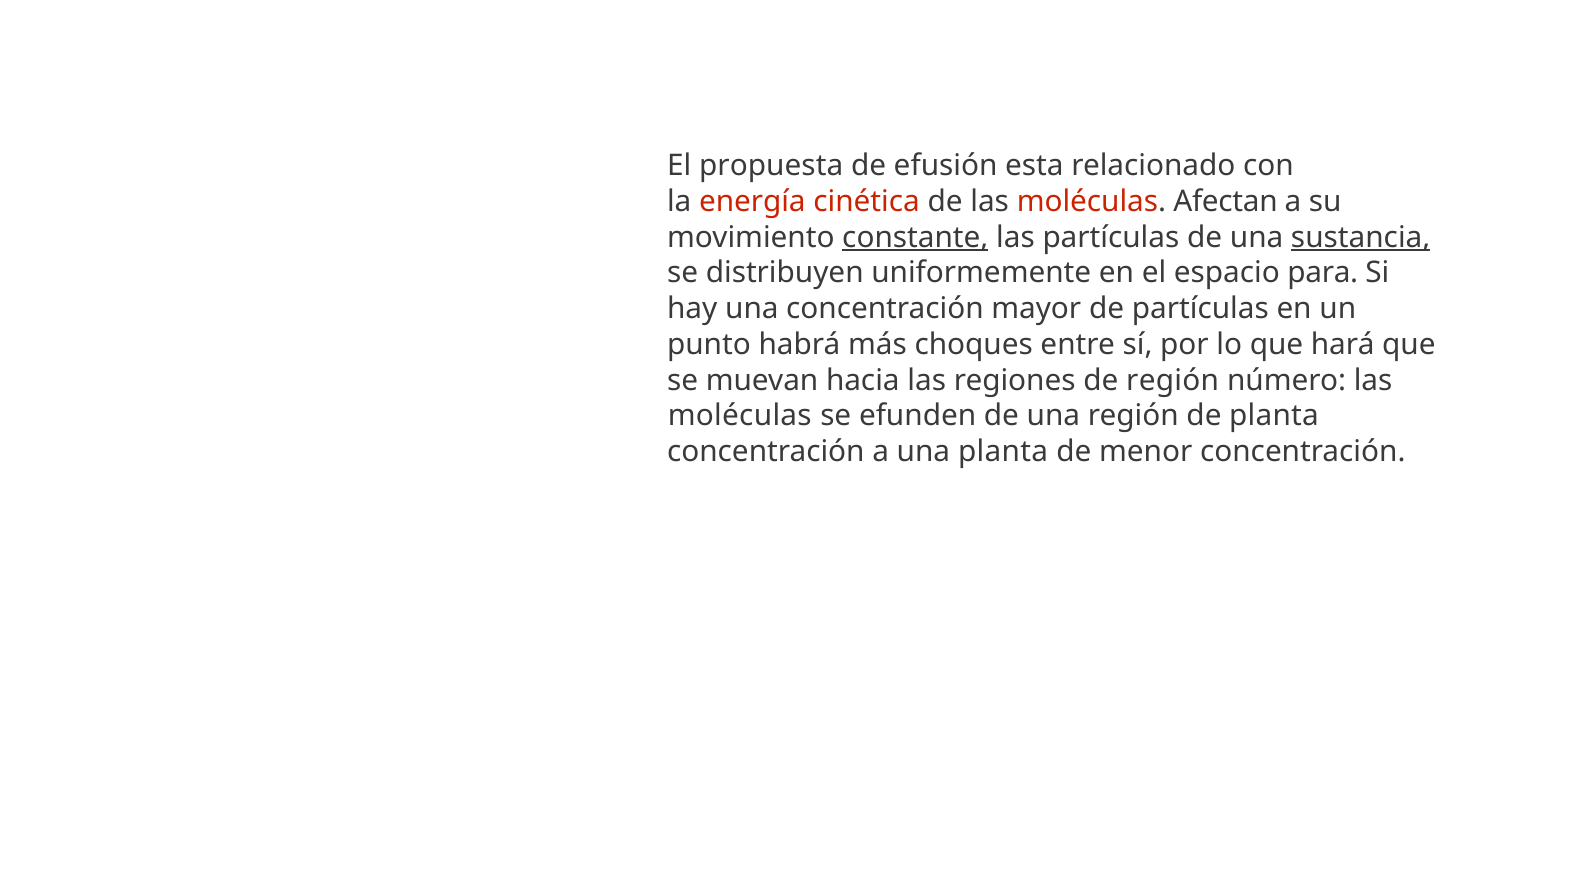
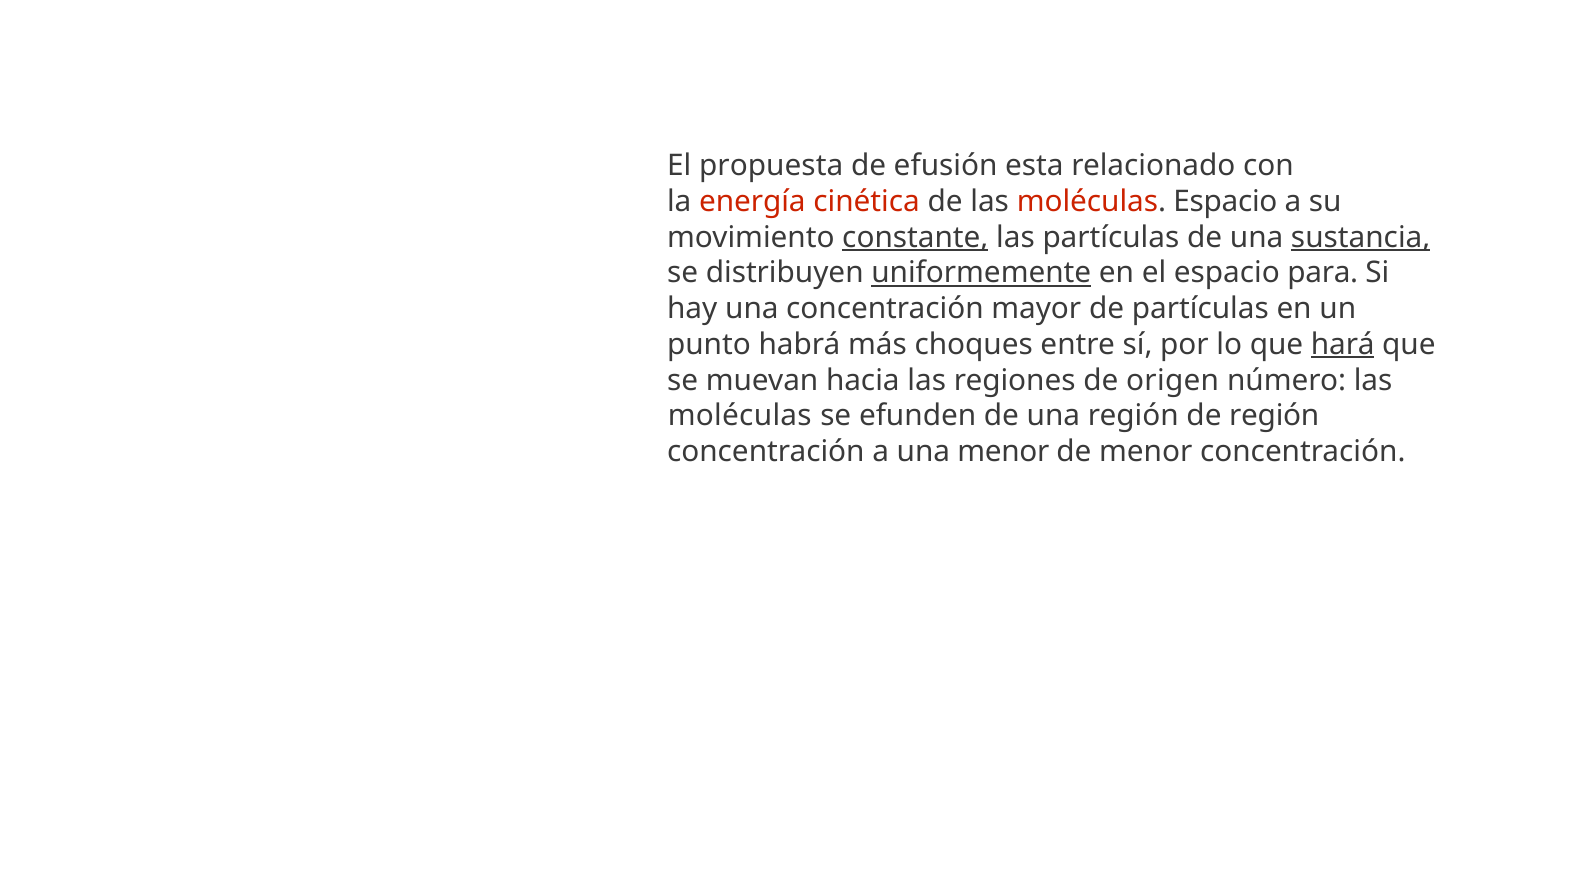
moléculas Afectan: Afectan -> Espacio (1225, 202)
uniformemente underline: none -> present (981, 273)
hará underline: none -> present (1343, 344)
de región: región -> origen (1173, 380)
de planta: planta -> región (1274, 416)
una planta: planta -> menor (1003, 451)
